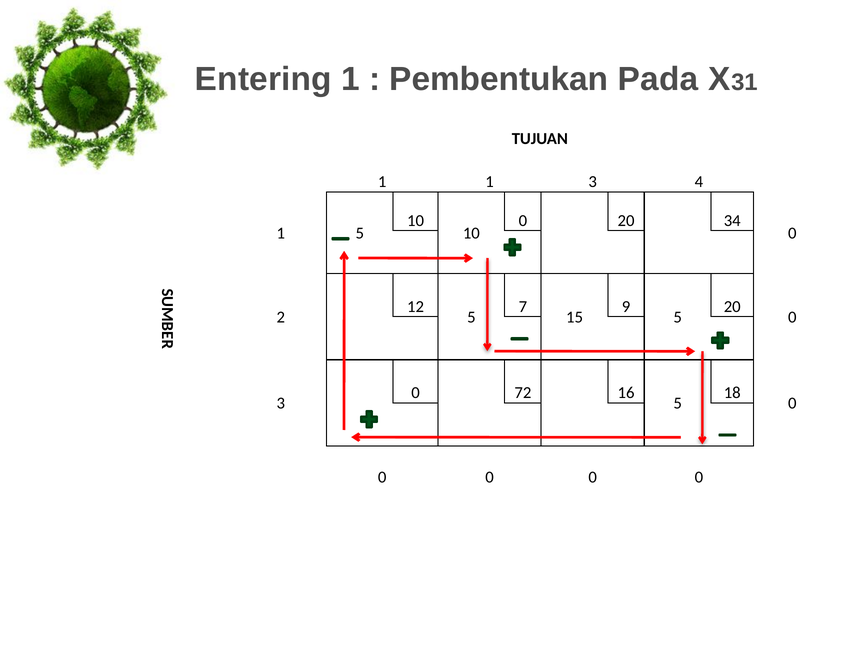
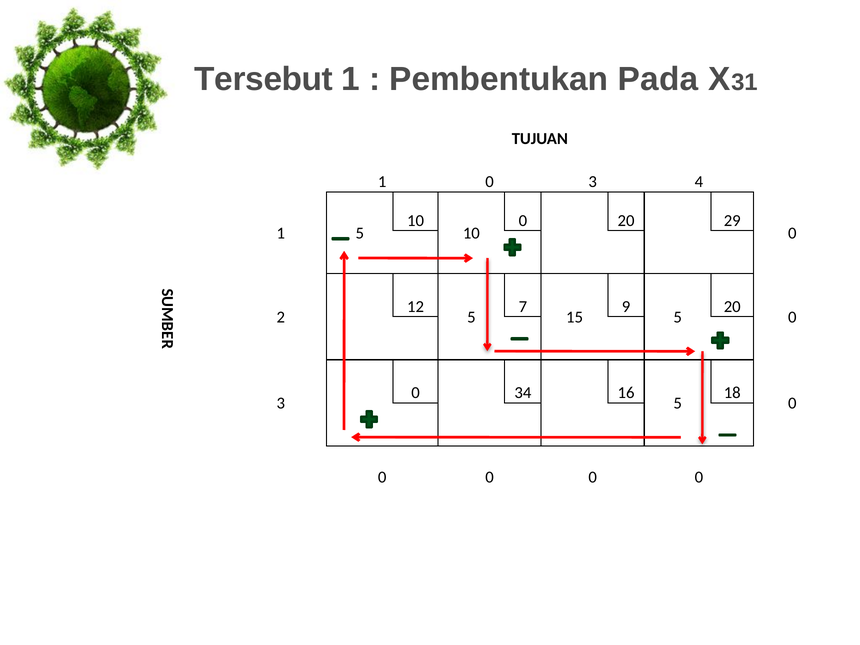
Entering: Entering -> Tersebut (264, 79)
1 1: 1 -> 0 (490, 182)
34: 34 -> 29 (732, 221)
72: 72 -> 34 (523, 393)
